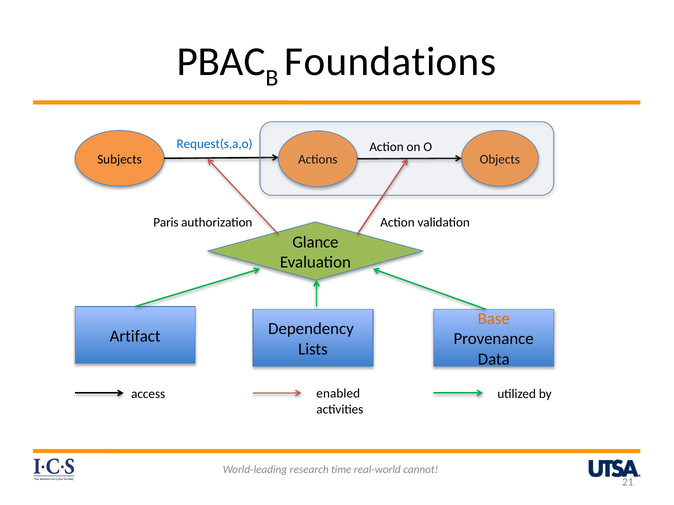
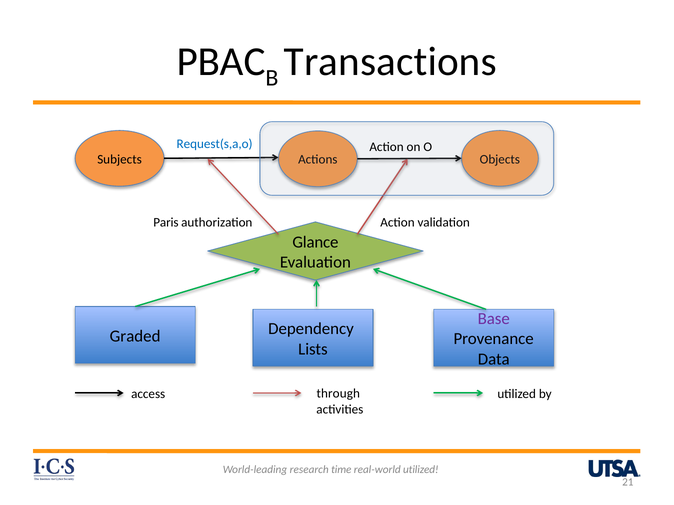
Foundations: Foundations -> Transactions (390, 62)
Base colour: orange -> purple (494, 319)
Artifact: Artifact -> Graded (135, 336)
enabled: enabled -> through (338, 394)
real-world cannot: cannot -> utilized (421, 470)
